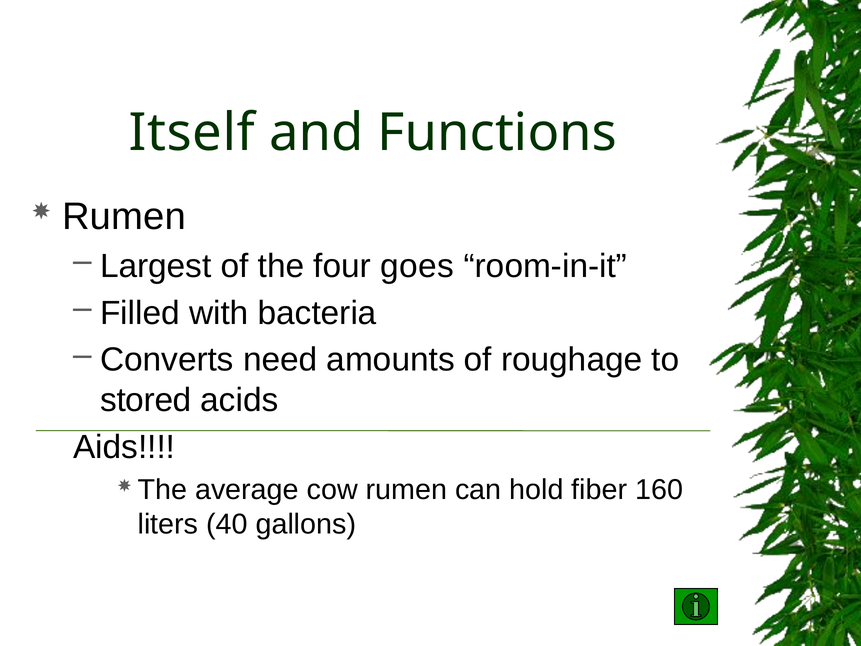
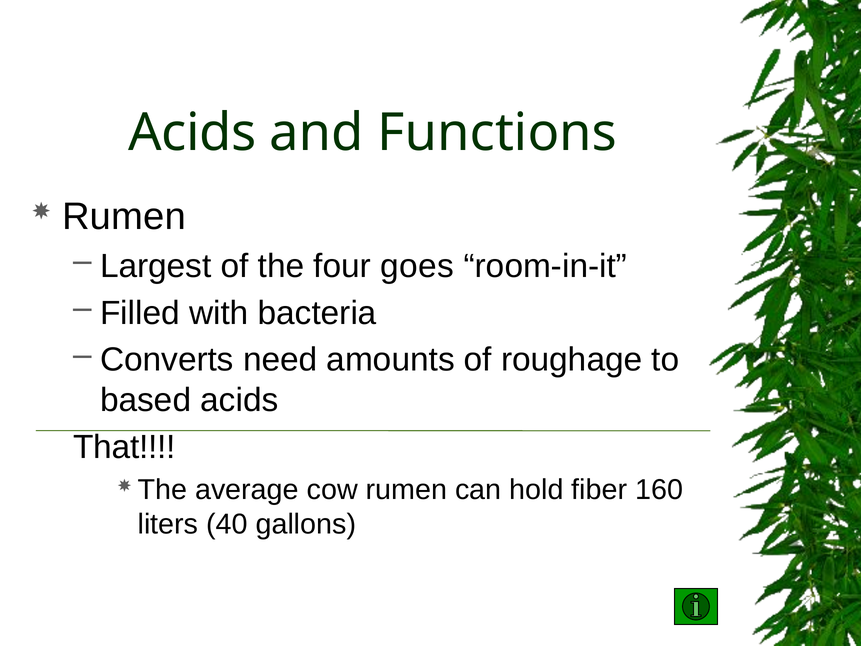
Itself: Itself -> Acids (192, 133)
stored: stored -> based (146, 400)
Aids: Aids -> That (124, 447)
